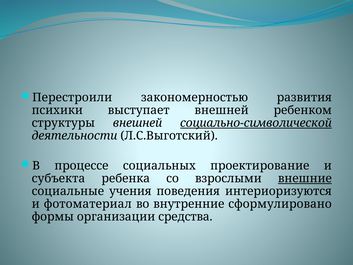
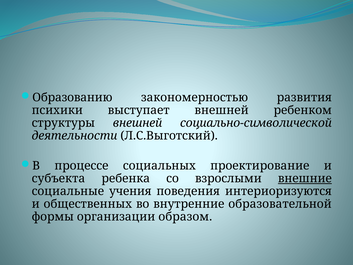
Перестроили: Перестроили -> Образованию (72, 97)
социально-символической underline: present -> none (256, 123)
фотоматериал: фотоматериал -> общественных (88, 204)
сформулировано: сформулировано -> образовательной (280, 204)
средства: средства -> образом (185, 216)
